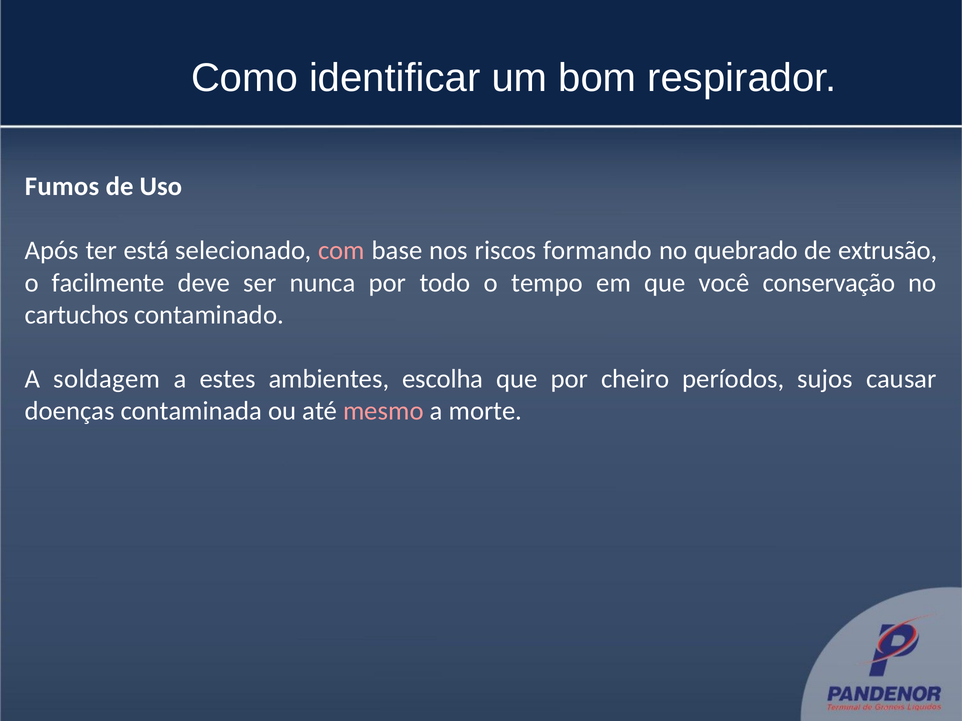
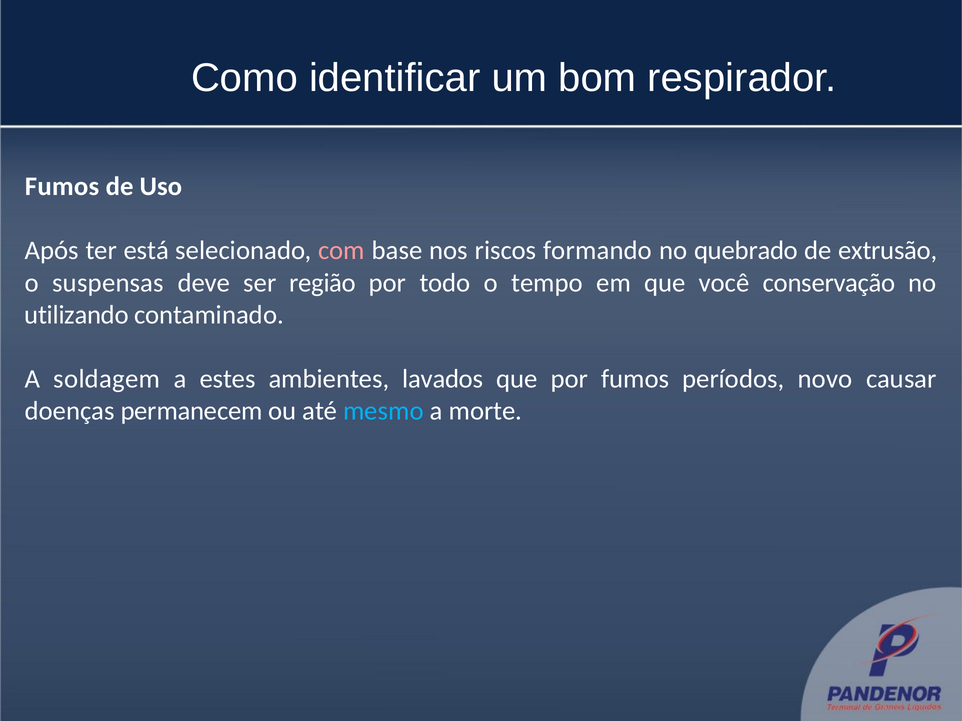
facilmente: facilmente -> suspensas (108, 283)
nunca: nunca -> região (323, 283)
cartuchos: cartuchos -> utilizando (77, 315)
escolha: escolha -> lavados (443, 379)
por cheiro: cheiro -> fumos (635, 379)
sujos: sujos -> novo (825, 379)
contaminada: contaminada -> permanecem (192, 411)
mesmo colour: pink -> light blue (383, 411)
